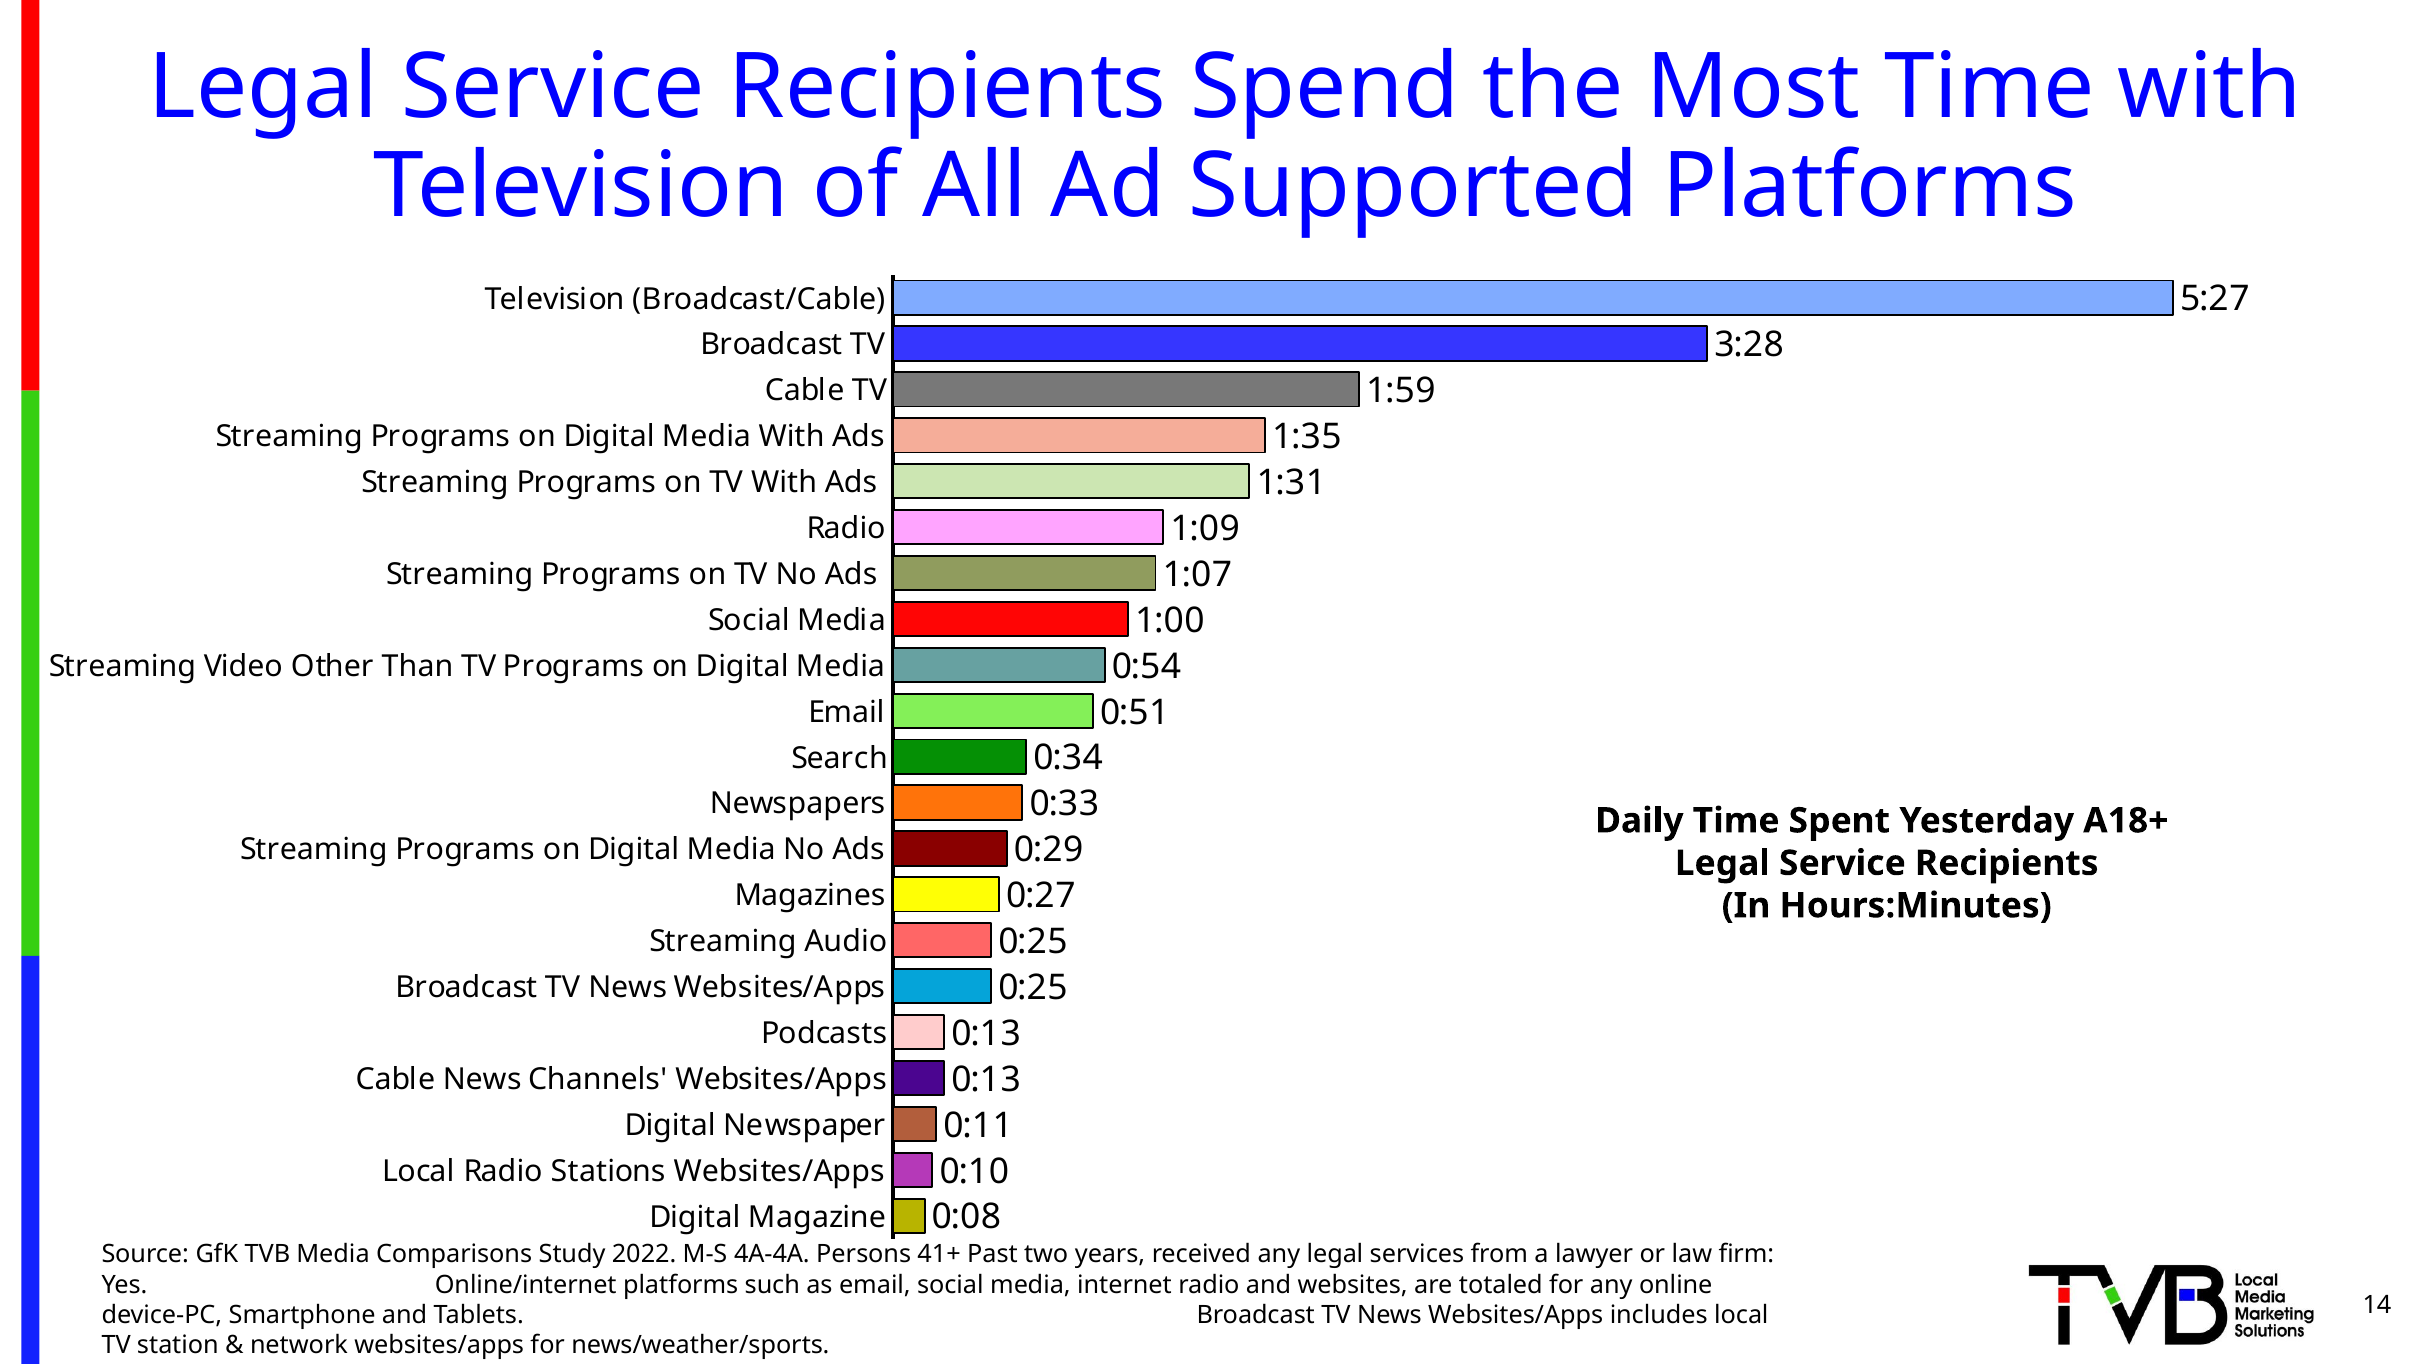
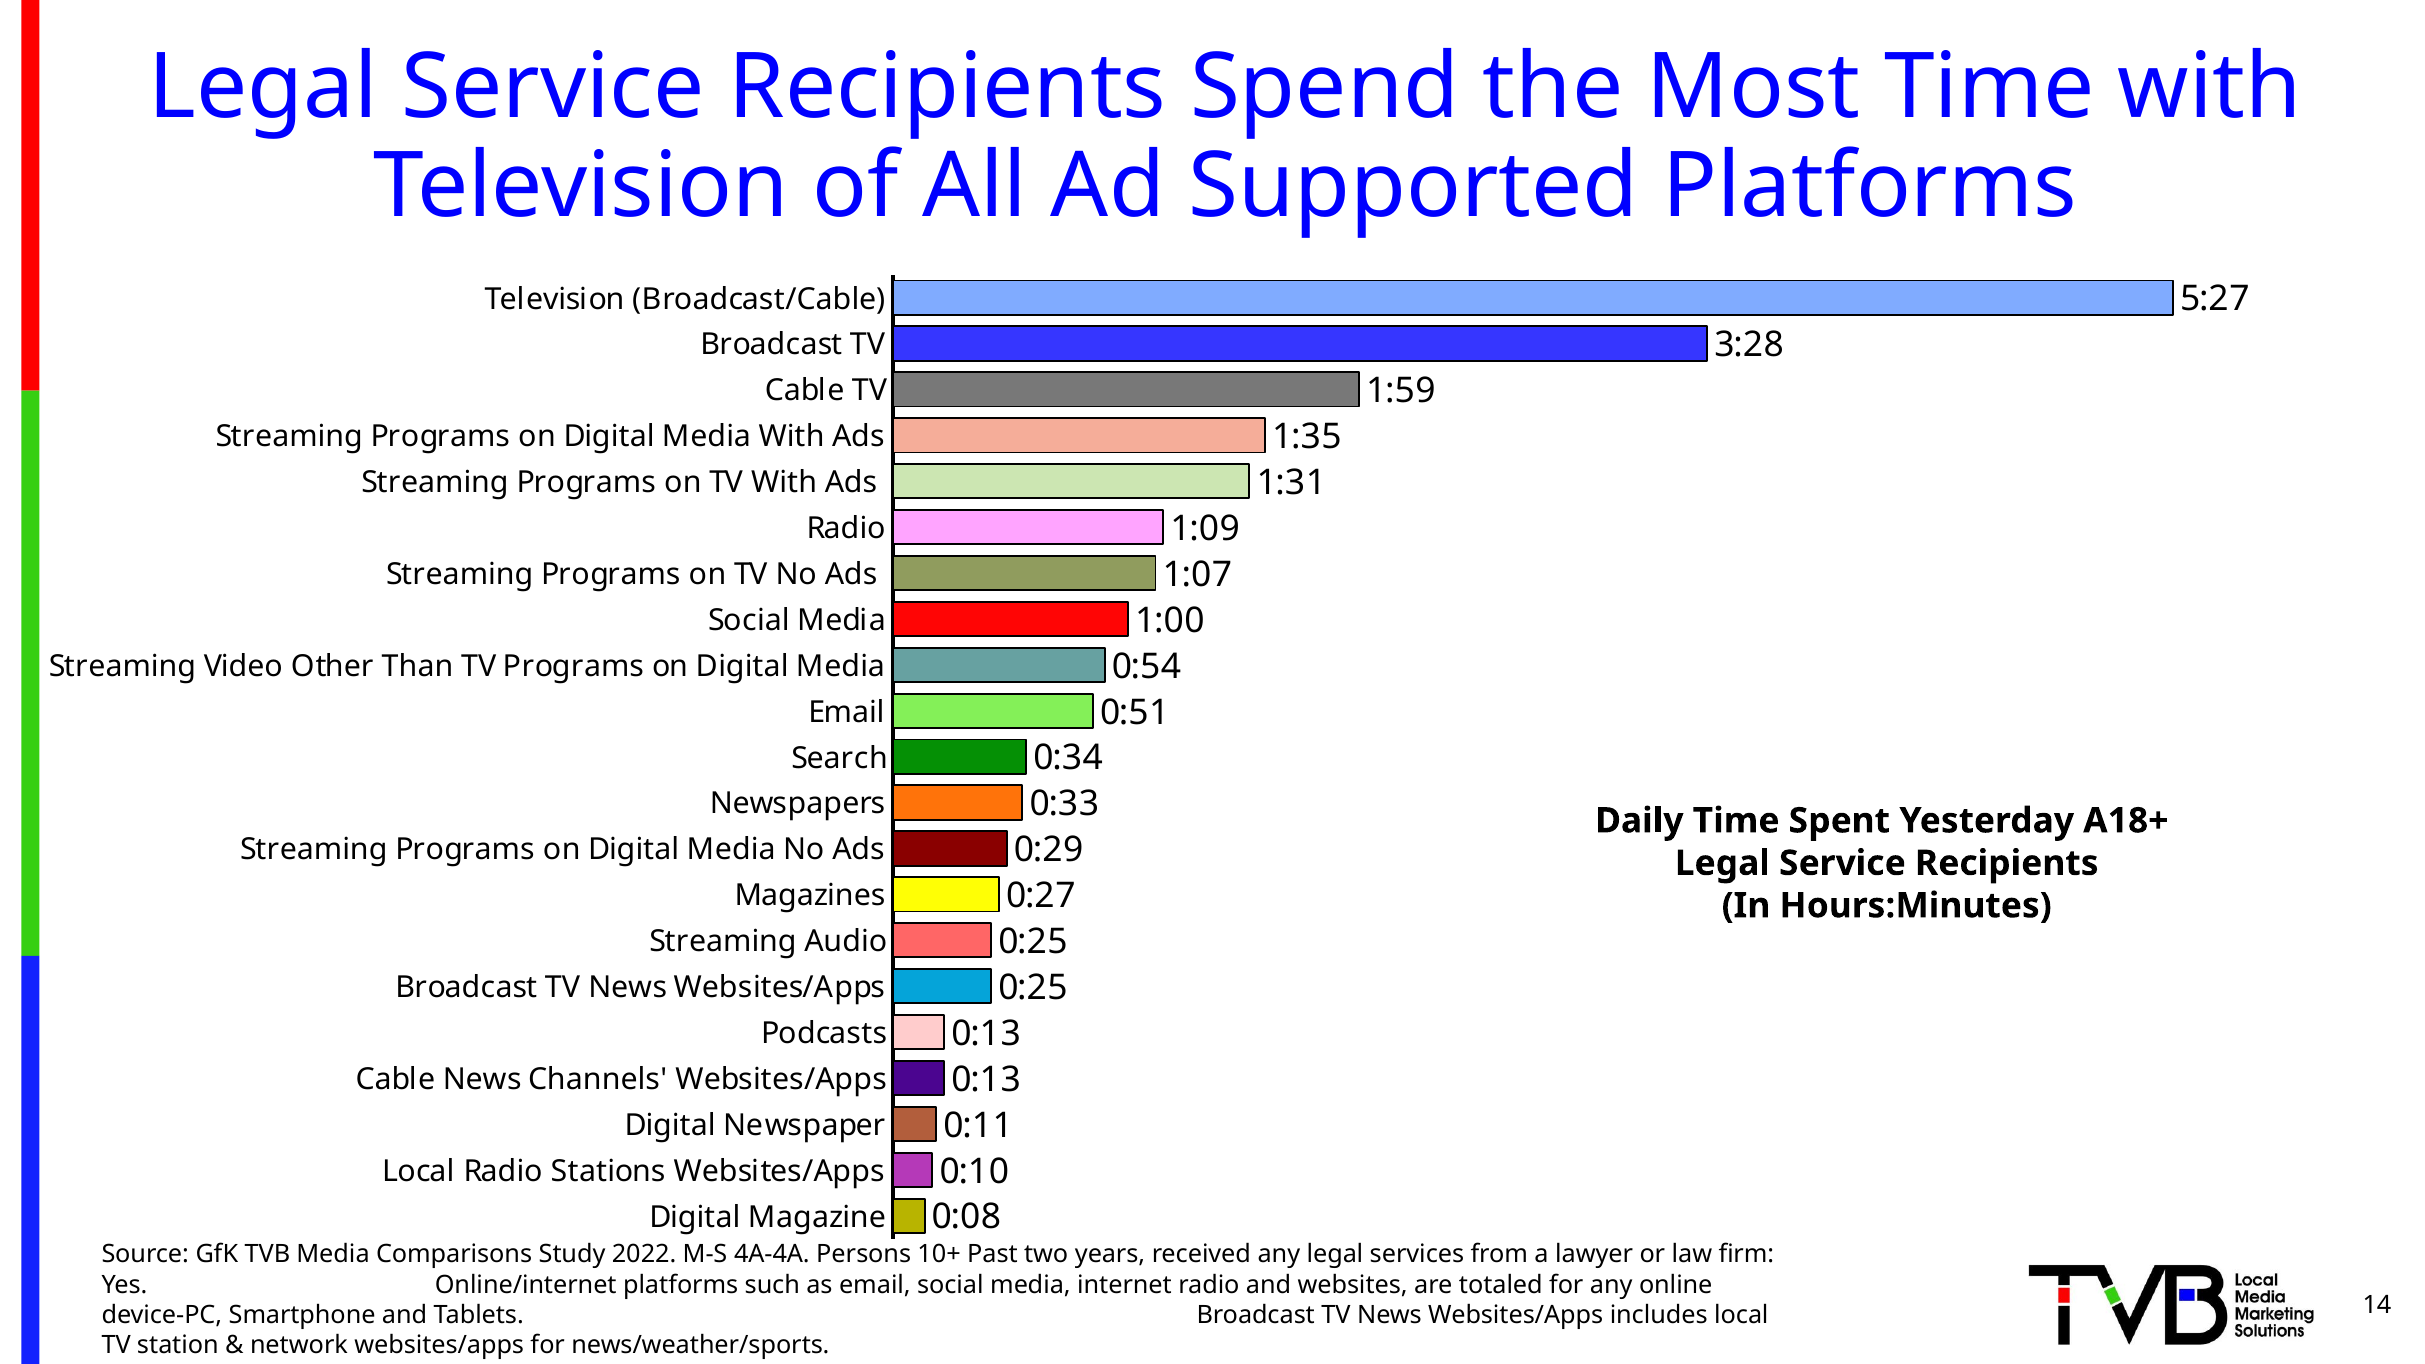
41+: 41+ -> 10+ (939, 1254)
